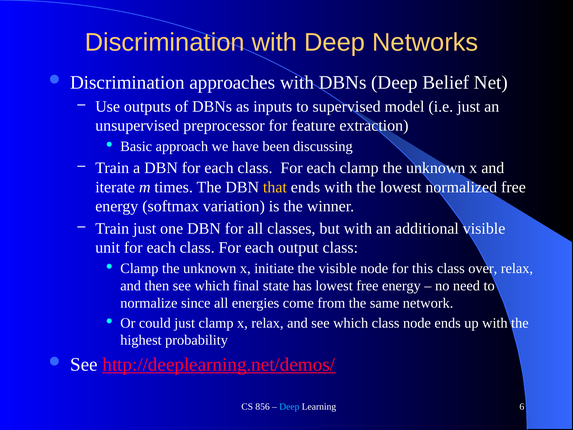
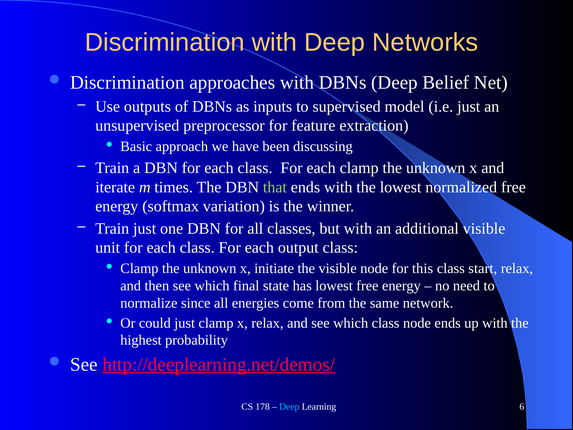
that colour: yellow -> light green (275, 187)
over: over -> start (483, 268)
856: 856 -> 178 (263, 407)
